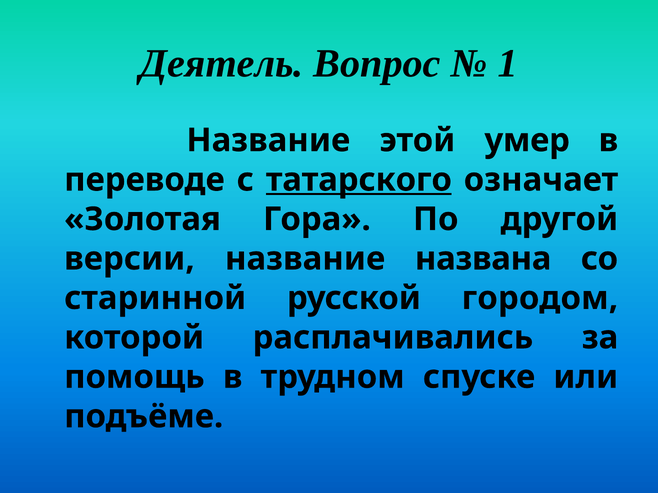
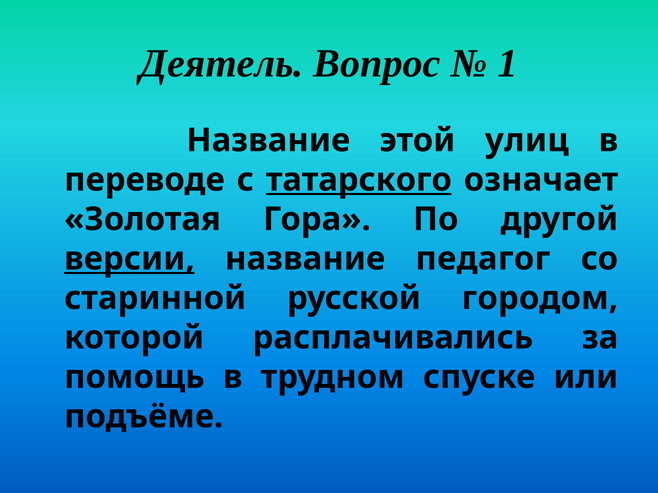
умер: умер -> улиц (527, 140)
версии underline: none -> present (129, 259)
названа: названа -> педагог (483, 259)
